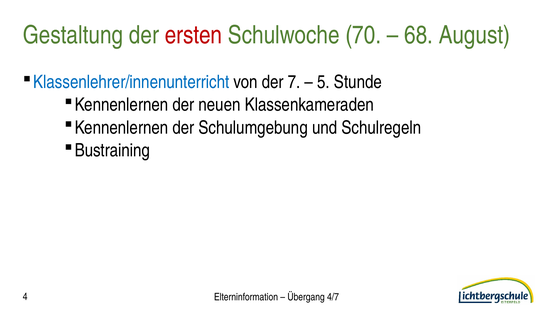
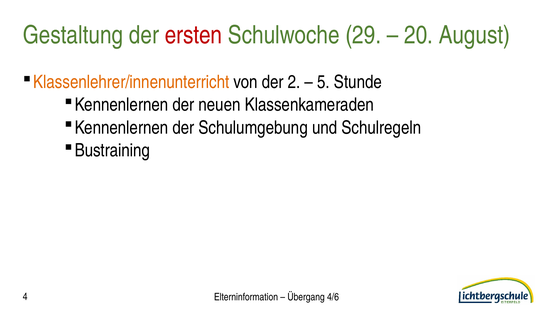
70: 70 -> 29 (363, 35)
68: 68 -> 20 (419, 35)
Klassenlehrer/innenunterricht colour: blue -> orange (131, 82)
7: 7 -> 2 (294, 82)
4/7: 4/7 -> 4/6 (333, 297)
